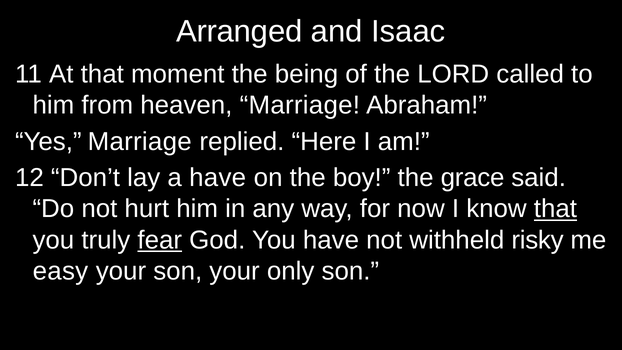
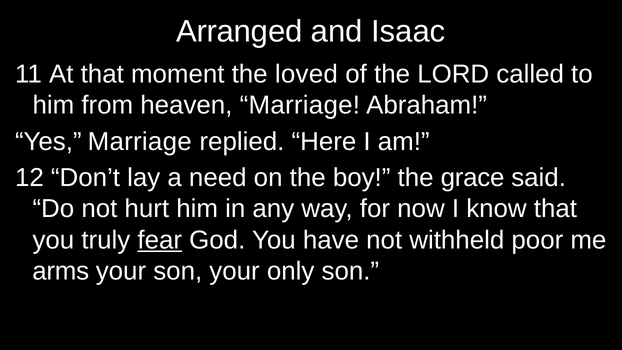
being: being -> loved (306, 74)
a have: have -> need (218, 178)
that underline: present -> none (555, 209)
risky: risky -> poor (537, 240)
easy: easy -> arms (61, 271)
